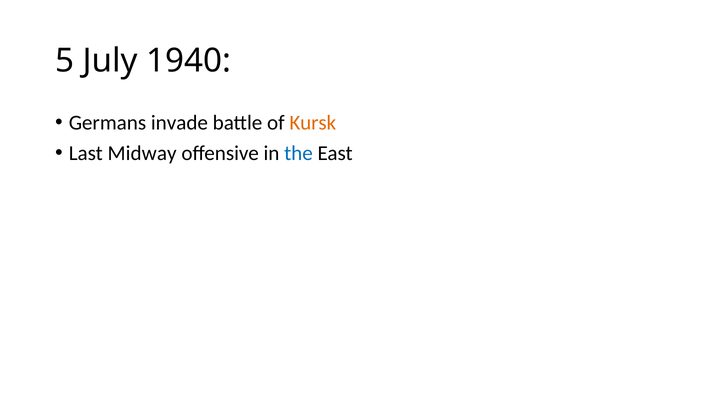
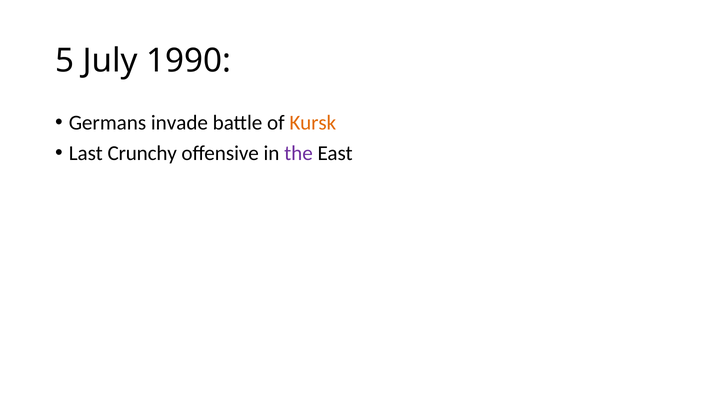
1940: 1940 -> 1990 (189, 61)
Midway: Midway -> Crunchy (142, 153)
the colour: blue -> purple (299, 153)
